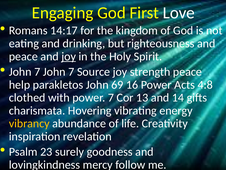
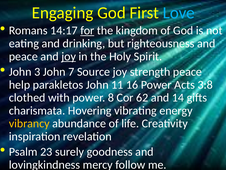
Love colour: white -> light blue (179, 13)
for underline: none -> present (87, 30)
7: 7 -> 3 (37, 72)
69: 69 -> 11 (117, 84)
4:8: 4:8 -> 3:8 (205, 84)
power 7: 7 -> 8 (111, 97)
13: 13 -> 62 (142, 97)
